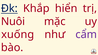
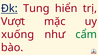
Khắp: Khắp -> Tung (36, 8)
Nuôi: Nuôi -> Vượt (13, 21)
cẩm colour: purple -> green (86, 35)
